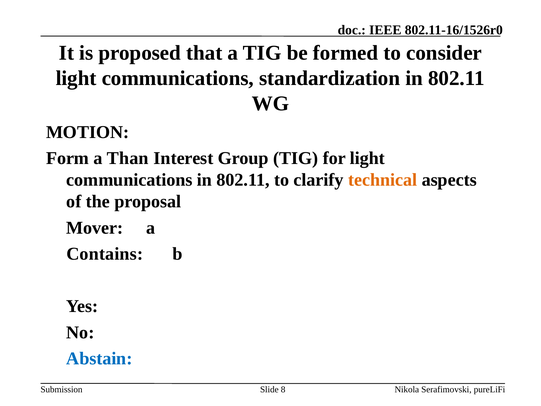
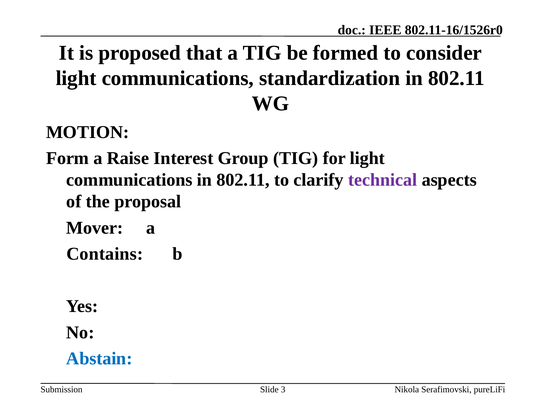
Than: Than -> Raise (128, 158)
technical colour: orange -> purple (383, 180)
8: 8 -> 3 (283, 389)
